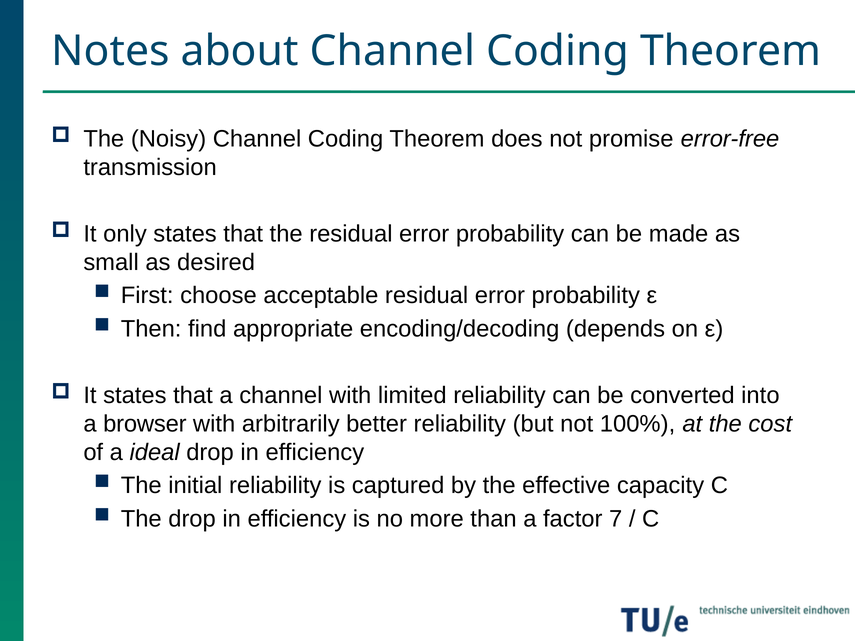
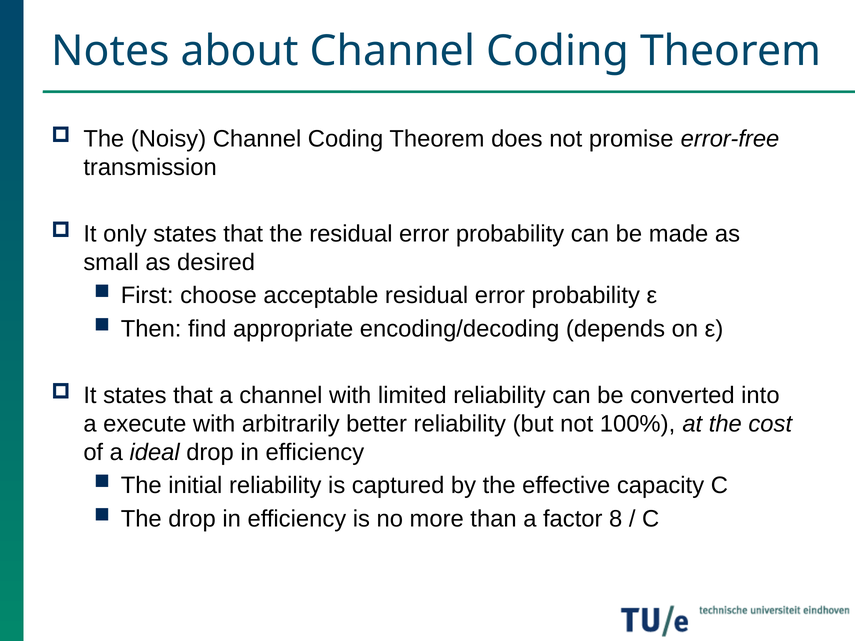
browser: browser -> execute (145, 424)
7: 7 -> 8 (616, 519)
